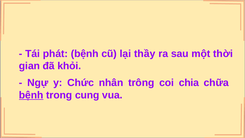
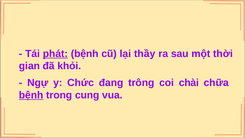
phát underline: none -> present (55, 54)
nhân: nhân -> đang (111, 83)
chia: chia -> chài (189, 83)
